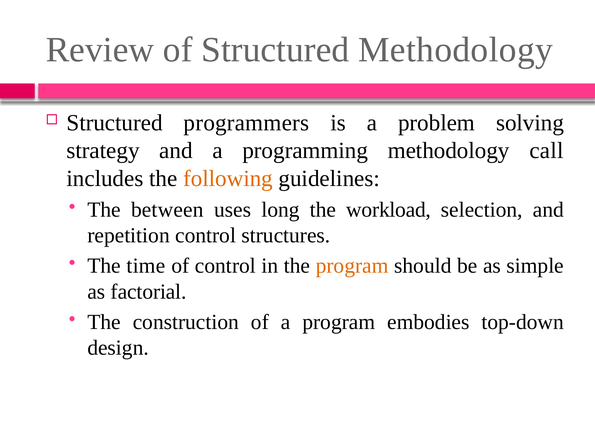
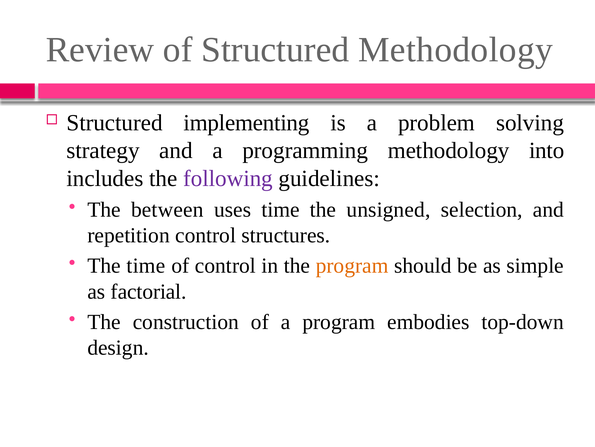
programmers: programmers -> implementing (247, 123)
call: call -> into (547, 150)
following colour: orange -> purple (228, 178)
uses long: long -> time (281, 209)
workload: workload -> unsigned (388, 209)
